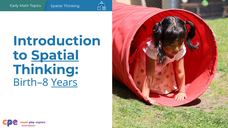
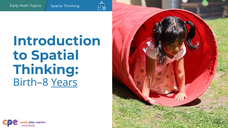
Spatial underline: present -> none (55, 55)
